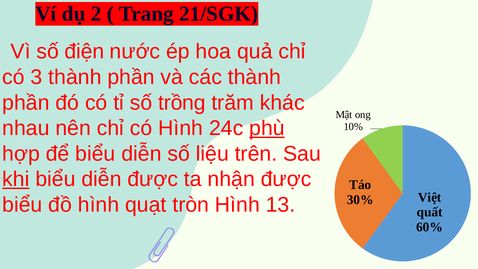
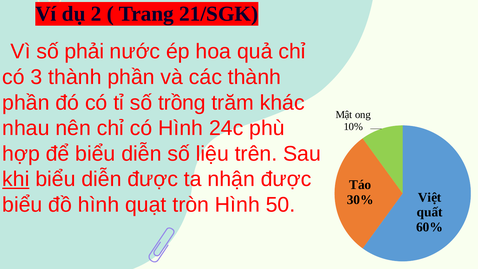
điện: điện -> phải (84, 52)
phù underline: present -> none (267, 128)
13: 13 -> 50 (281, 205)
